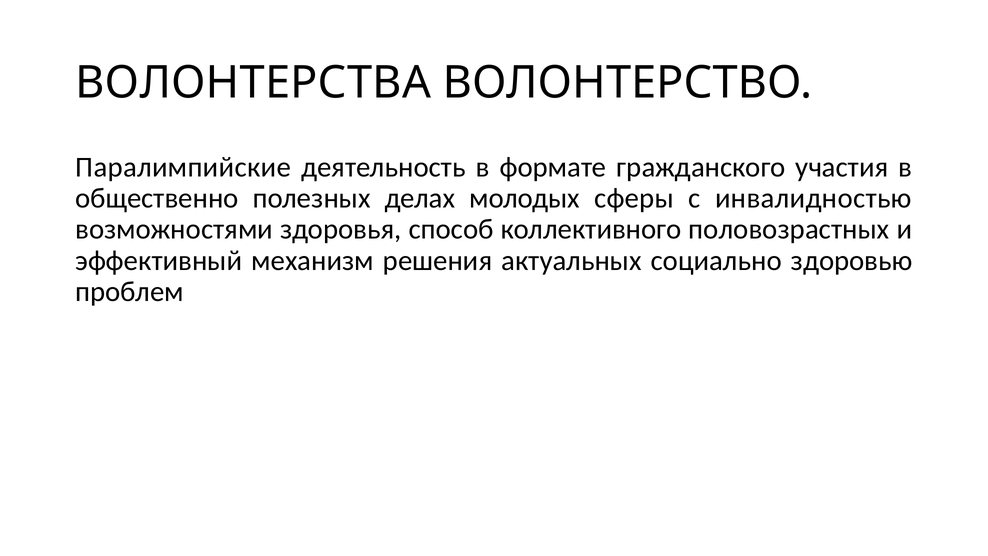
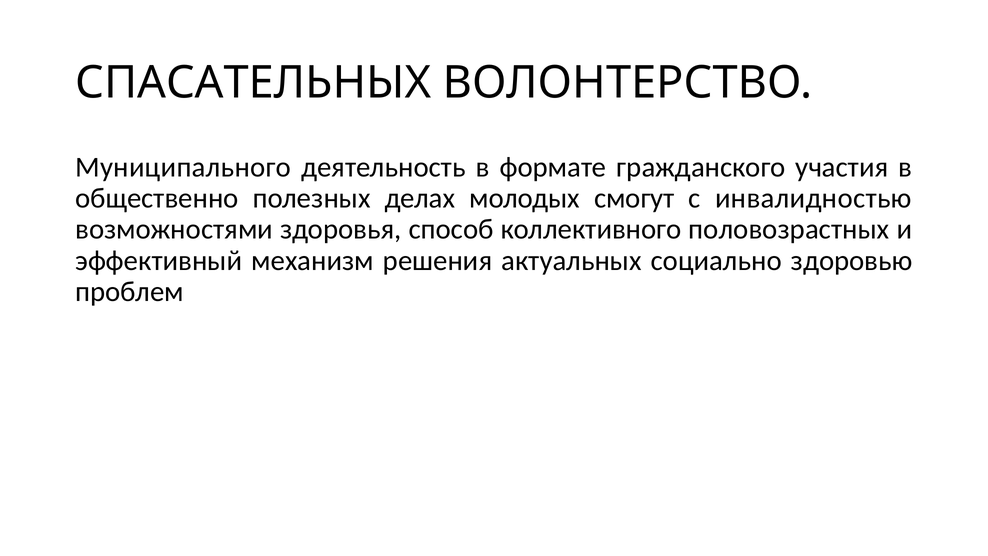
ВОЛОНТЕРСТВА: ВОЛОНТЕРСТВА -> СПАСАТЕЛЬНЫХ (253, 83)
Паралимпийские: Паралимпийские -> Муниципального (183, 167)
сферы: сферы -> смогут (634, 198)
